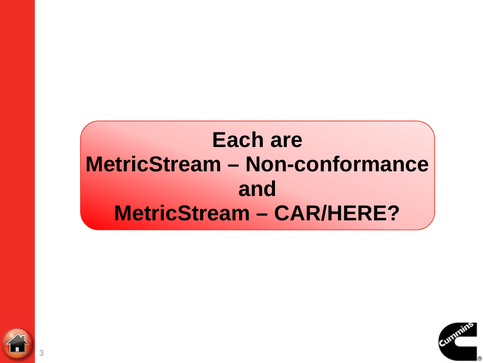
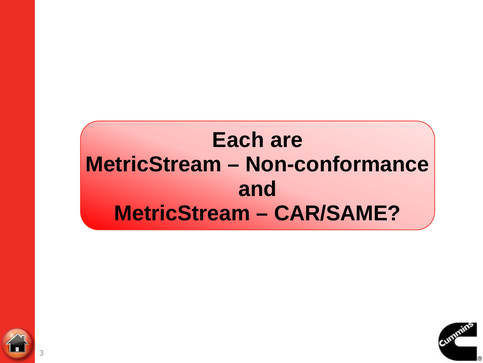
CAR/HERE: CAR/HERE -> CAR/SAME (337, 213)
